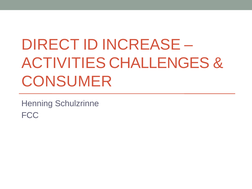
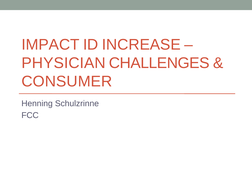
DIRECT: DIRECT -> IMPACT (51, 45)
ACTIVITIES: ACTIVITIES -> PHYSICIAN (64, 63)
